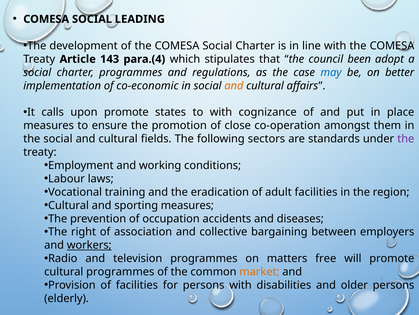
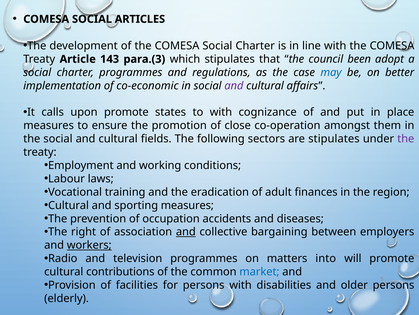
LEADING: LEADING -> ARTICLES (140, 19)
para.(4: para.(4 -> para.(3 (144, 59)
and colour: orange -> purple (234, 86)
are standards: standards -> stipulates (334, 139)
adult facilities: facilities -> finances (316, 192)
and underline: none -> present (186, 231)
free: free -> into (326, 258)
cultural programmes: programmes -> contributions (120, 271)
market colour: orange -> blue (259, 271)
